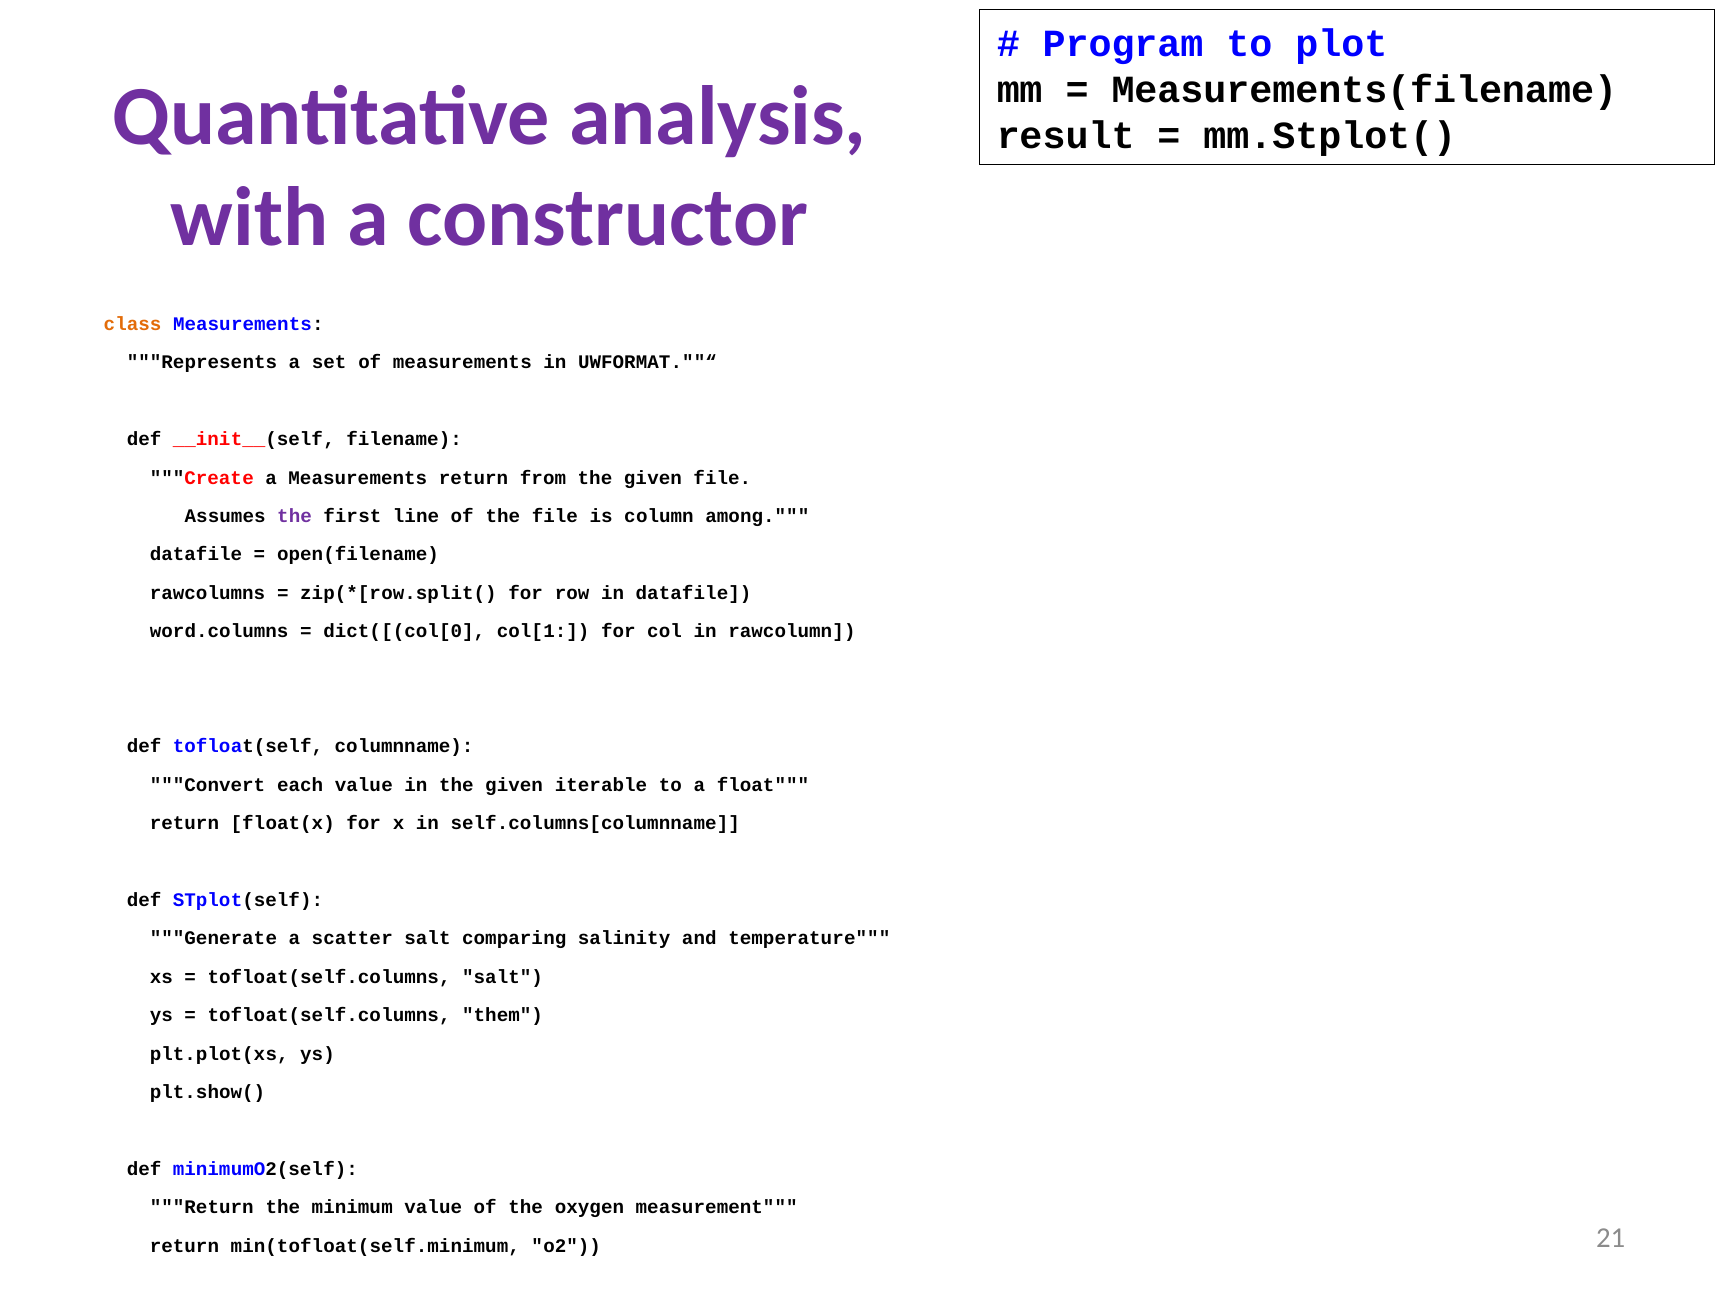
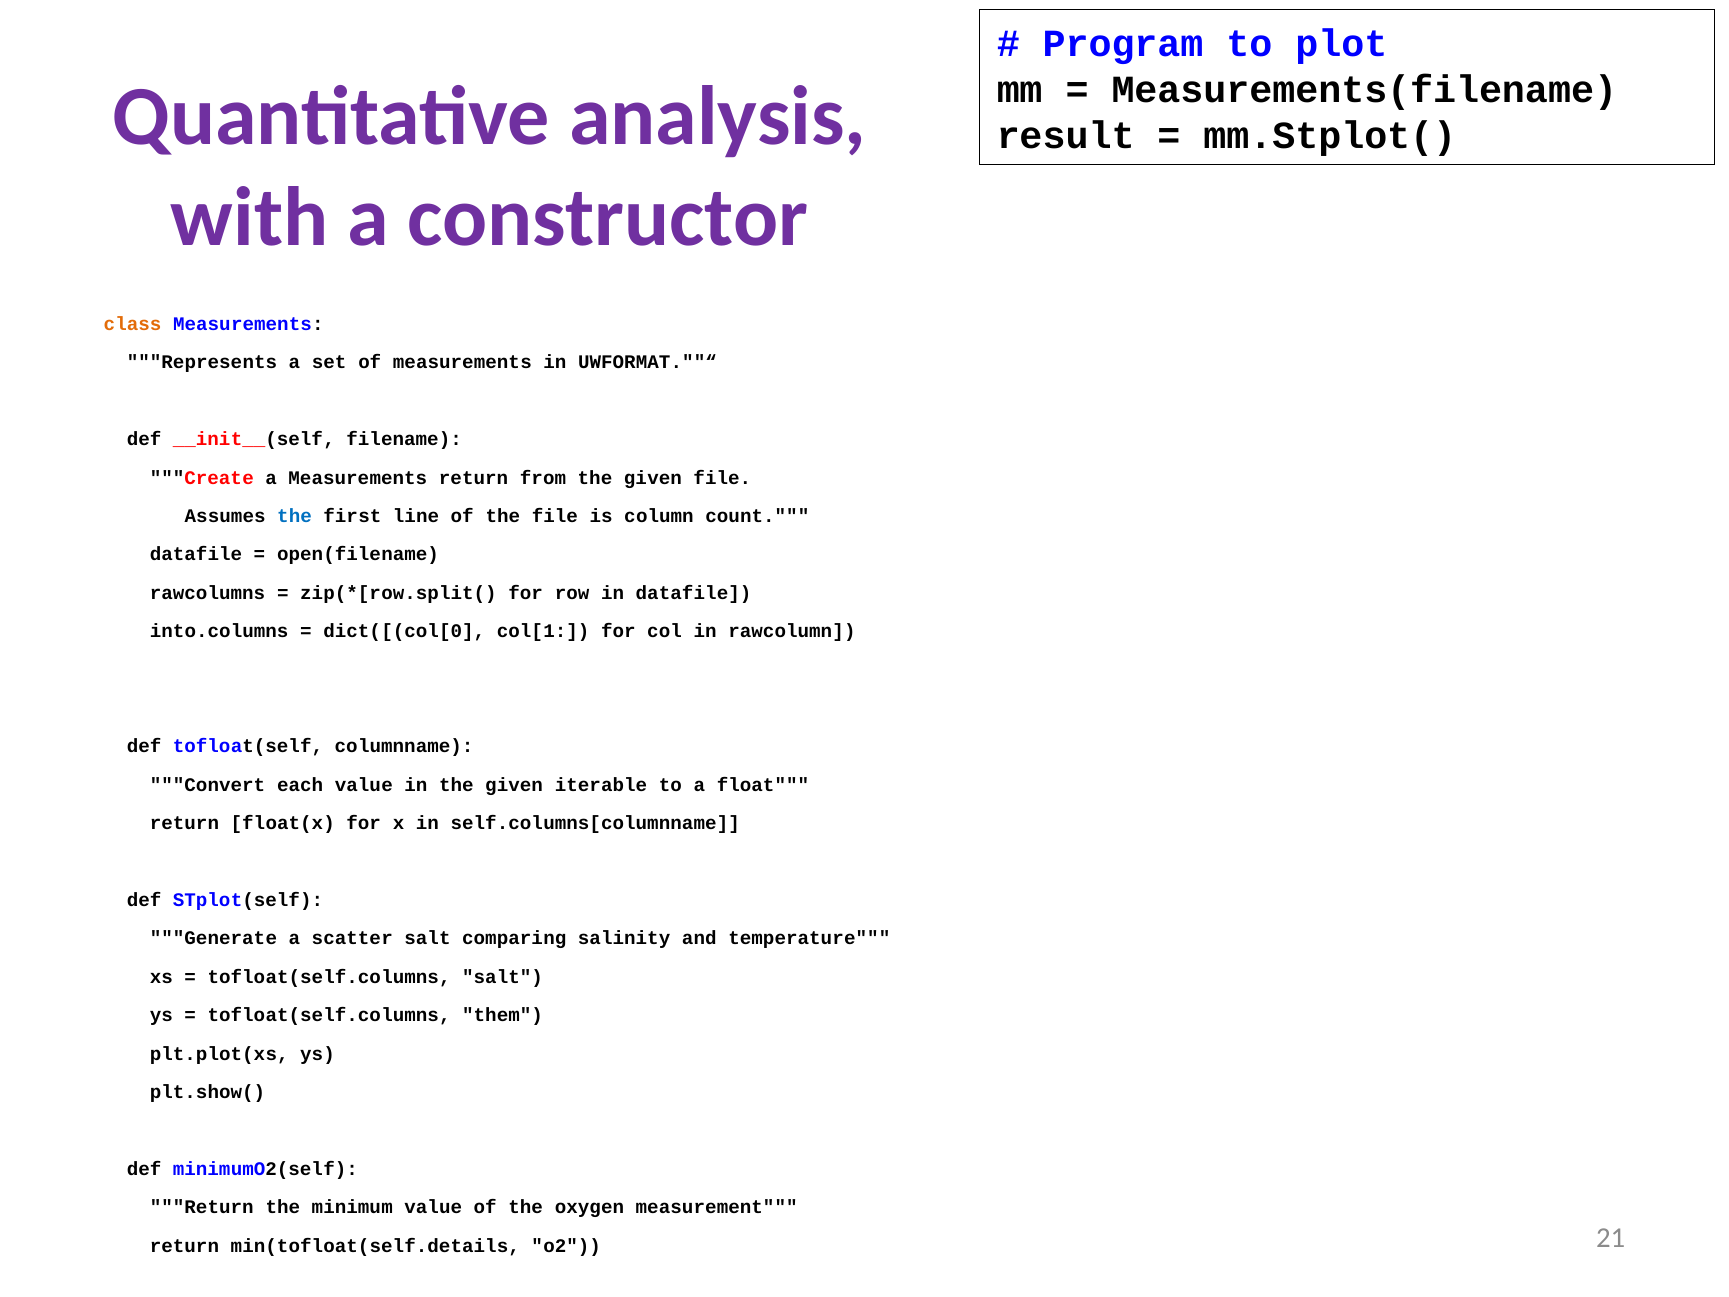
the colour: purple -> blue (295, 516)
among: among -> count (757, 516)
word.columns: word.columns -> into.columns (219, 631)
min(tofloat(self.minimum: min(tofloat(self.minimum -> min(tofloat(self.details (375, 1245)
